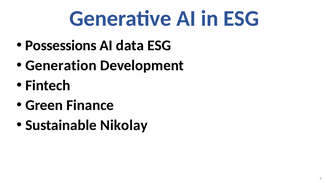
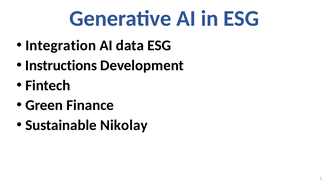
Possessions: Possessions -> Integration (61, 46)
Generation: Generation -> Instructions (61, 66)
